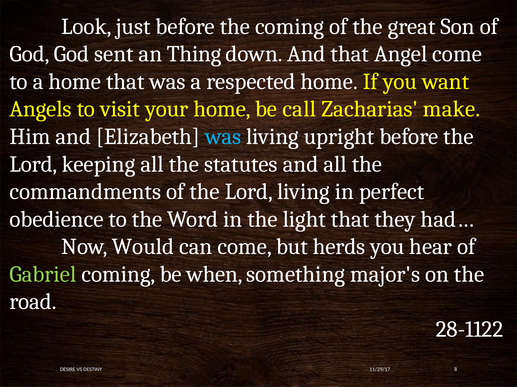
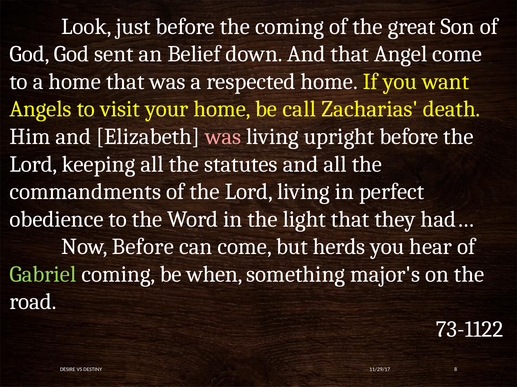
Thing: Thing -> Belief (194, 54)
make: make -> death (452, 109)
was colour: light blue -> pink (223, 137)
Now Would: Would -> Before (143, 247)
28-1122: 28-1122 -> 73-1122 (470, 330)
